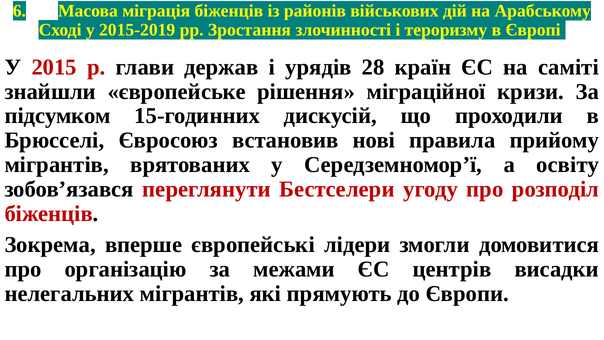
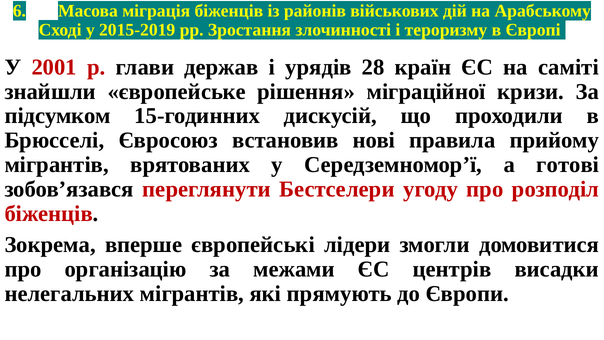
2015: 2015 -> 2001 (54, 67)
освіту: освіту -> готові (568, 165)
